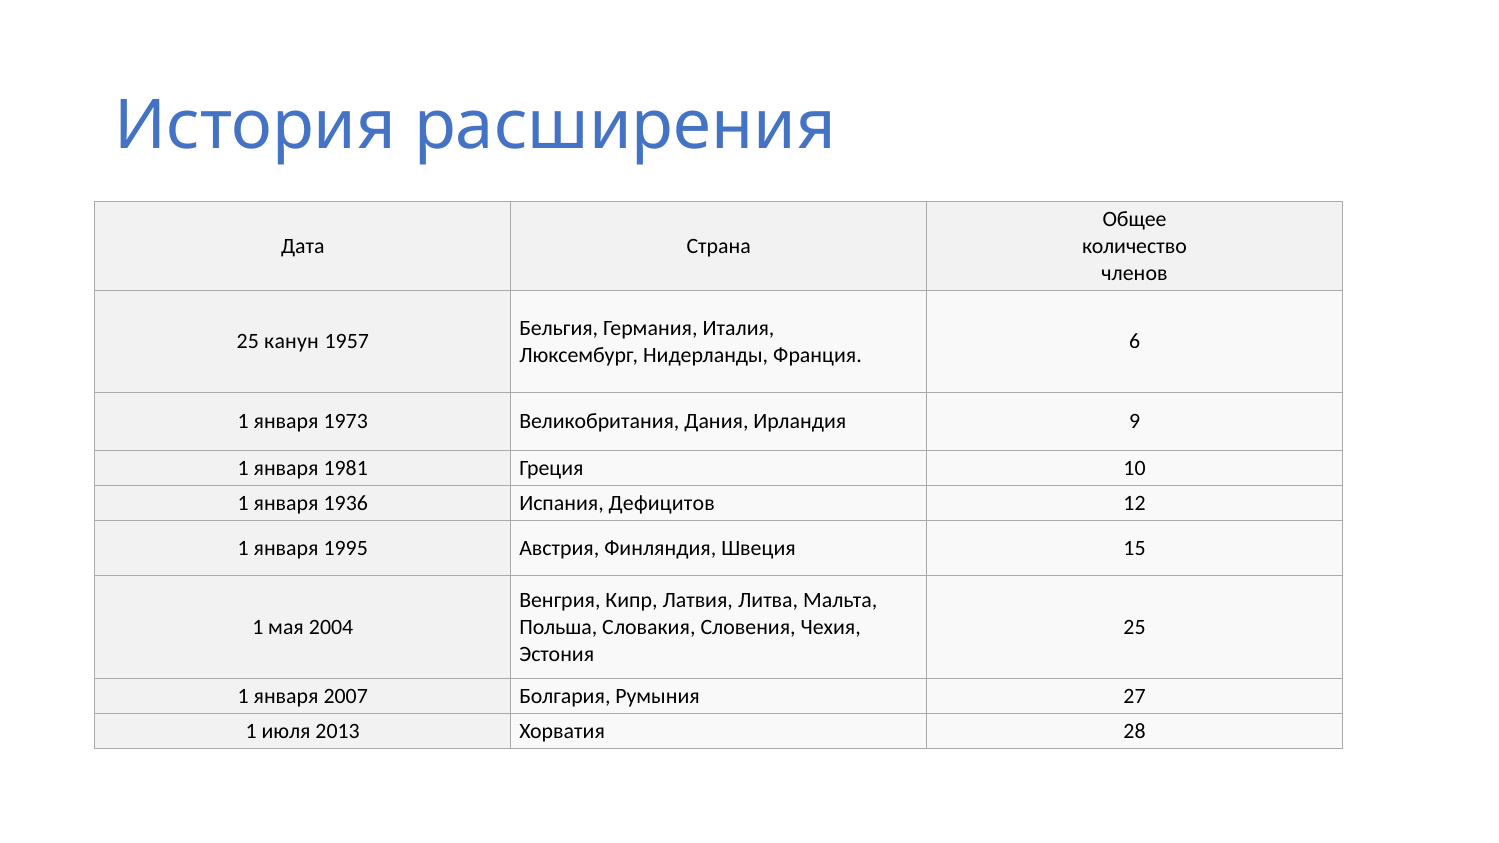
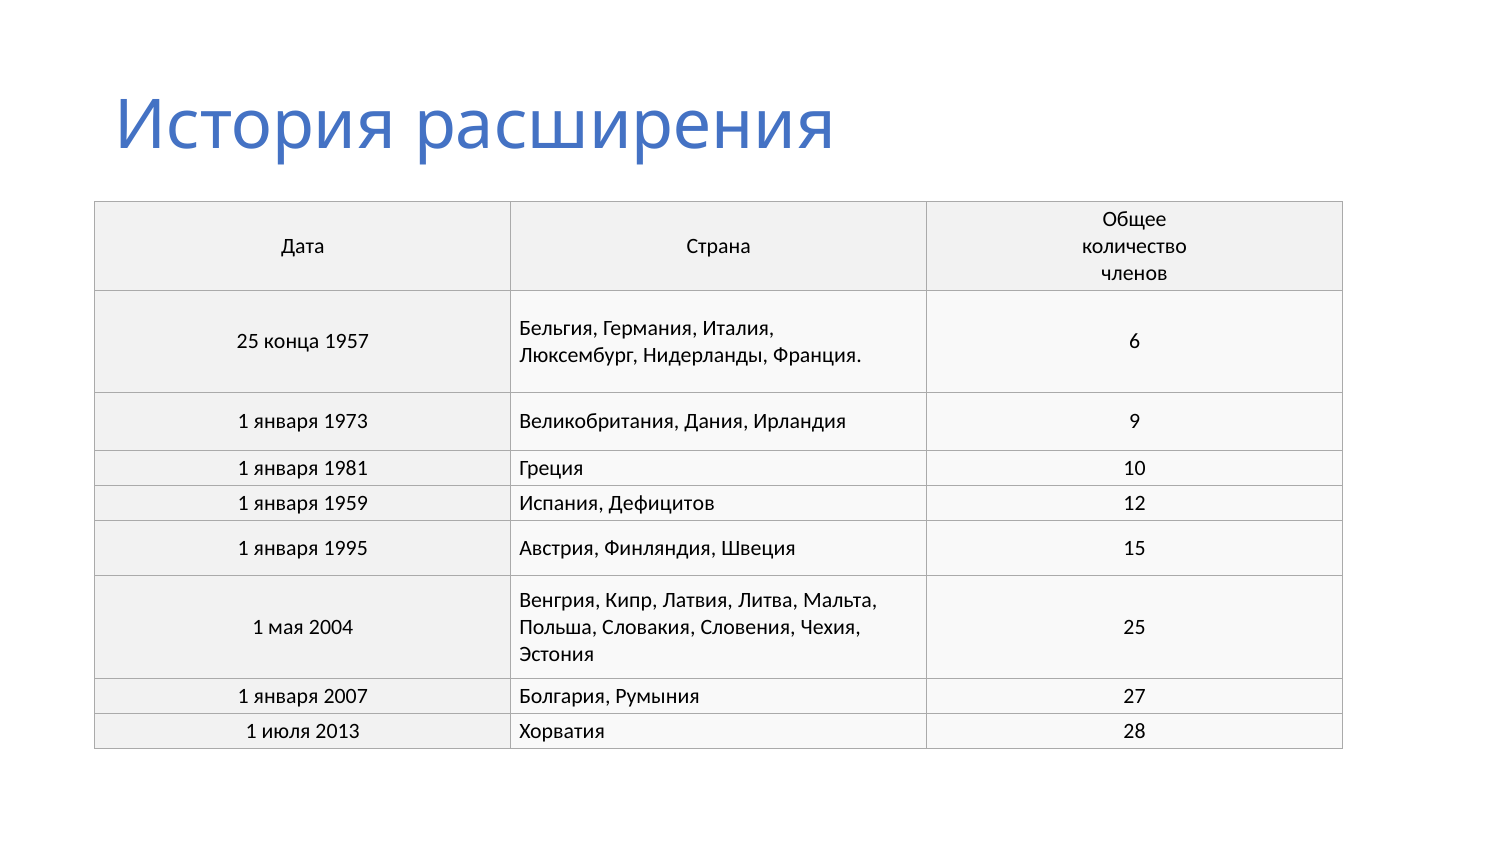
канун: канун -> конца (292, 342)
1936: 1936 -> 1959 (346, 503)
